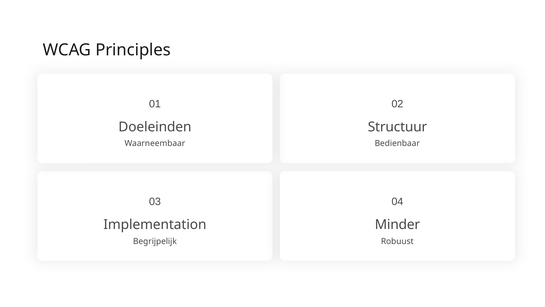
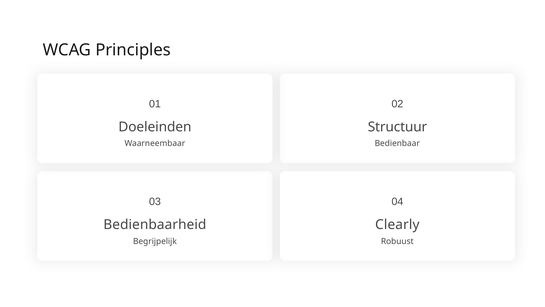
Implementation: Implementation -> Bedienbaarheid (155, 224)
Minder: Minder -> Clearly (397, 224)
